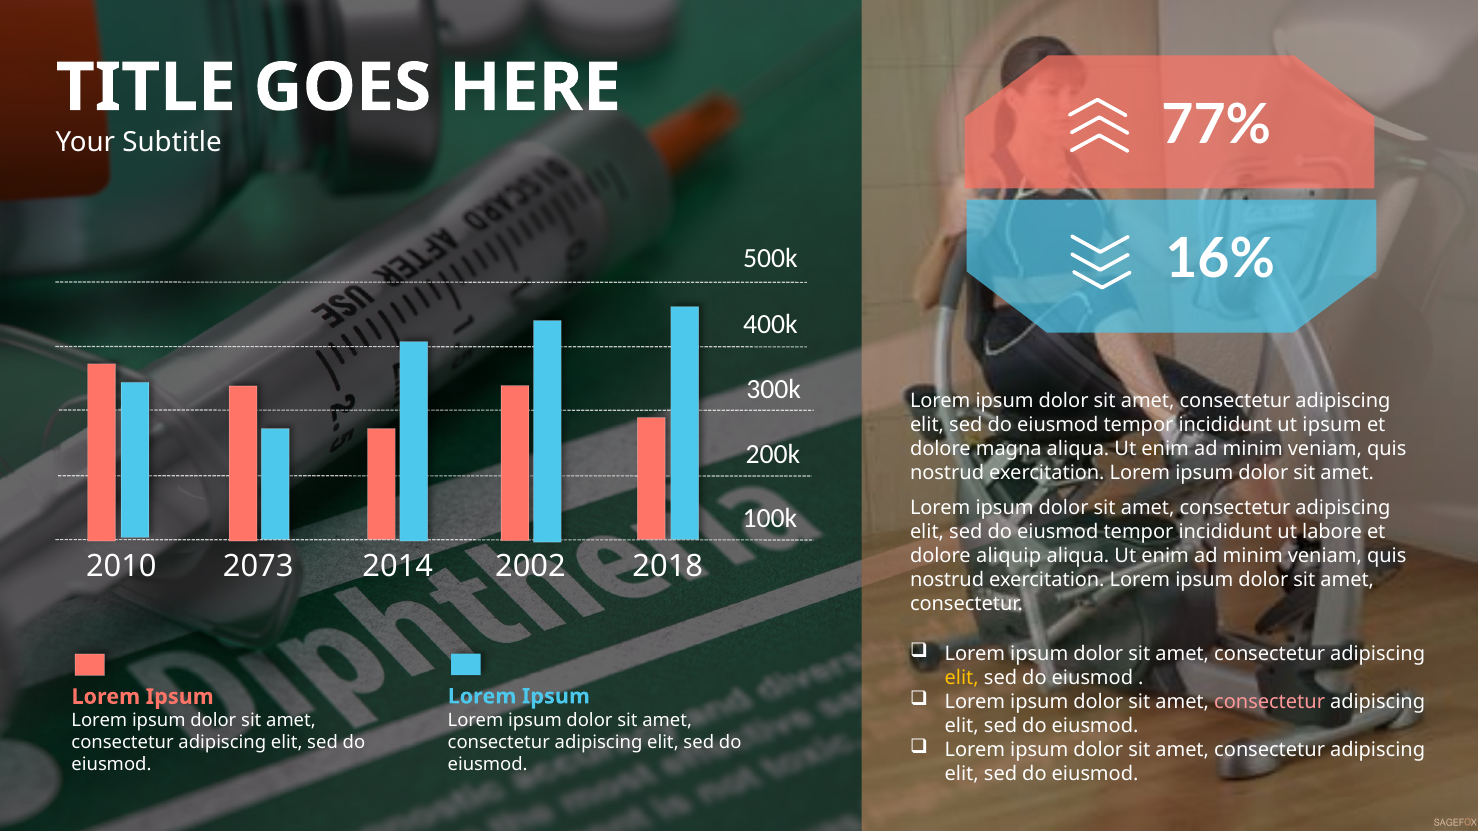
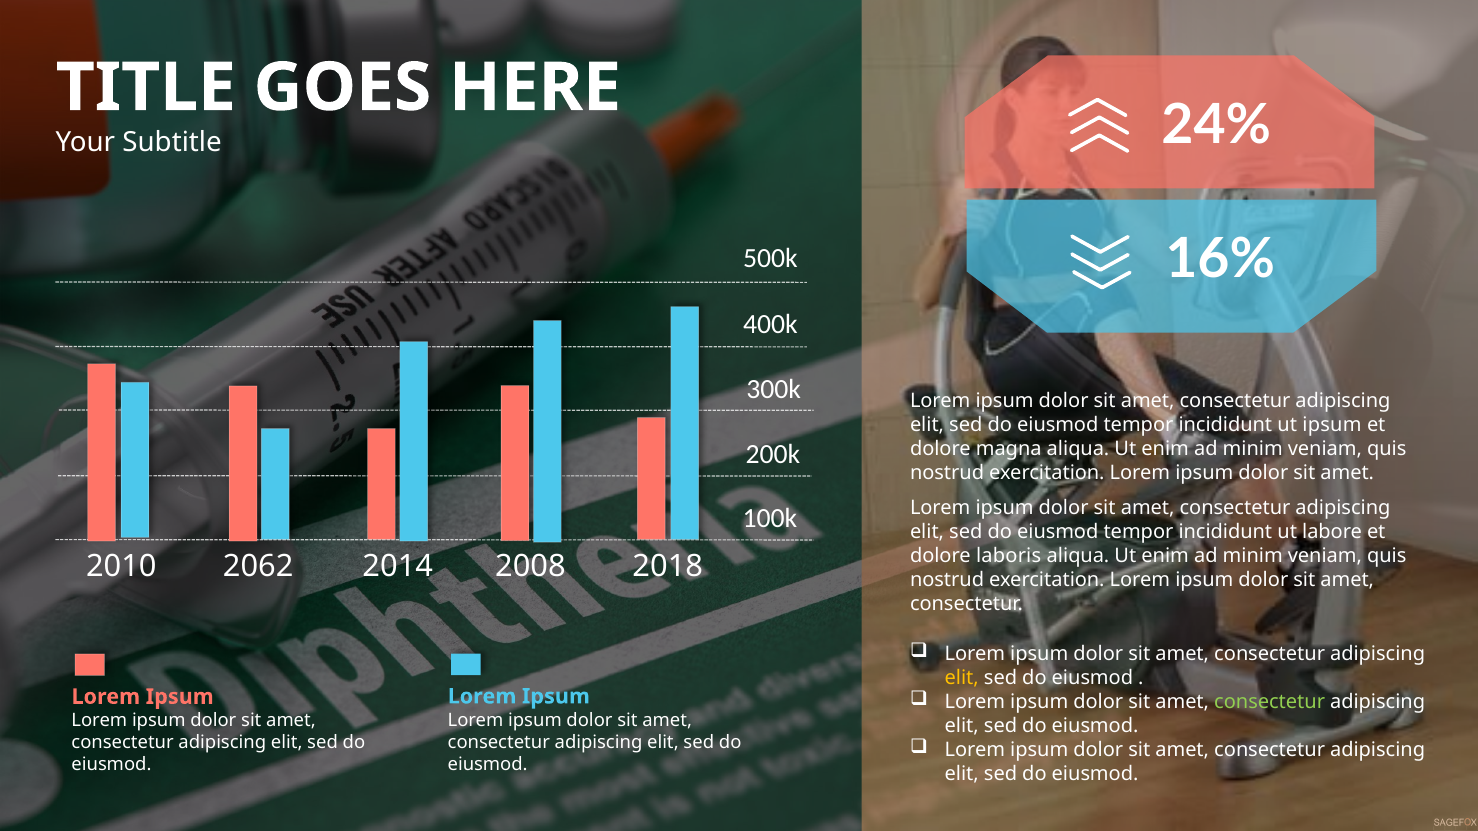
77%: 77% -> 24% (1216, 125)
aliquip: aliquip -> laboris (1009, 556)
2073: 2073 -> 2062 (258, 566)
2002: 2002 -> 2008 (530, 566)
consectetur colour: pink -> light green (1270, 702)
